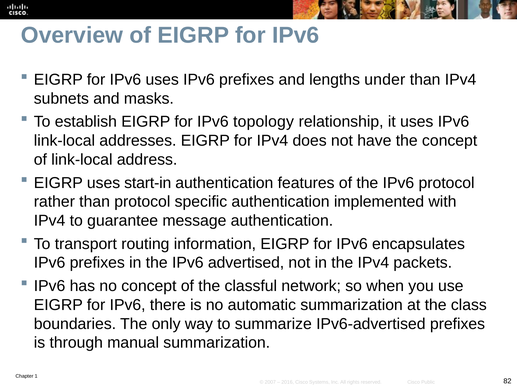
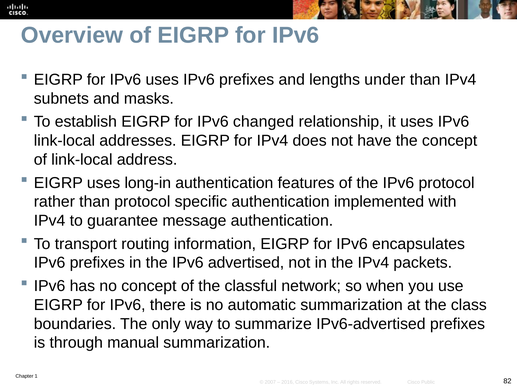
topology: topology -> changed (264, 122)
start-in: start-in -> long-in (148, 183)
